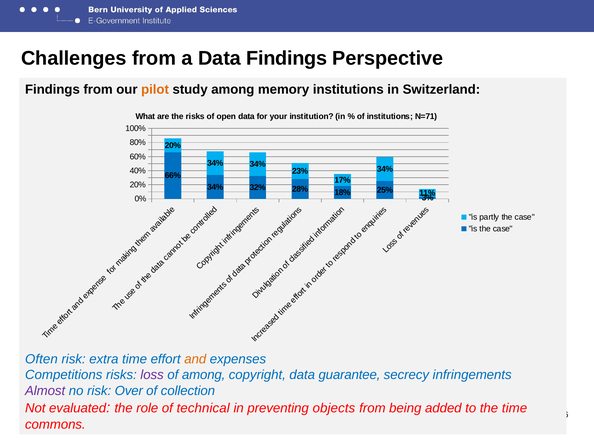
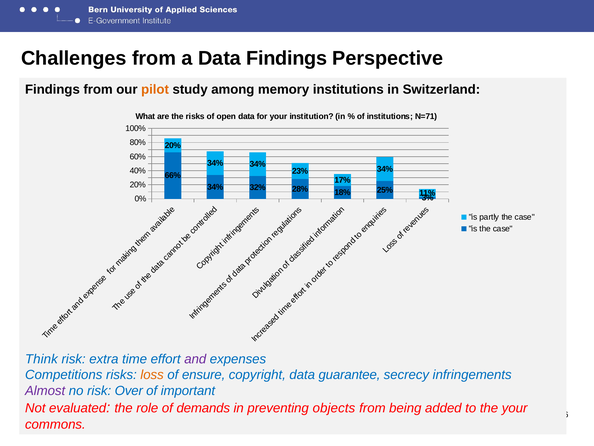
Often: Often -> Think (41, 359)
and colour: orange -> purple (195, 359)
loss colour: purple -> orange (152, 374)
of among: among -> ensure (204, 374)
collection: collection -> important (188, 390)
technical: technical -> demands (203, 408)
the time: time -> your (515, 408)
